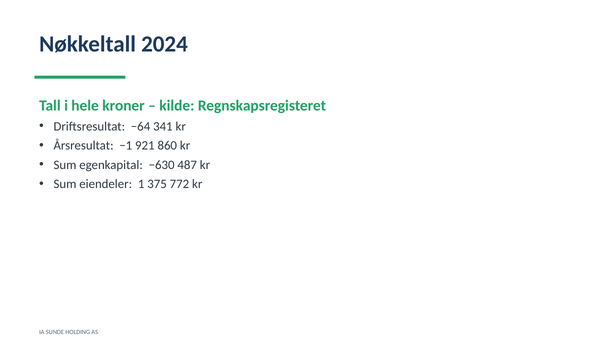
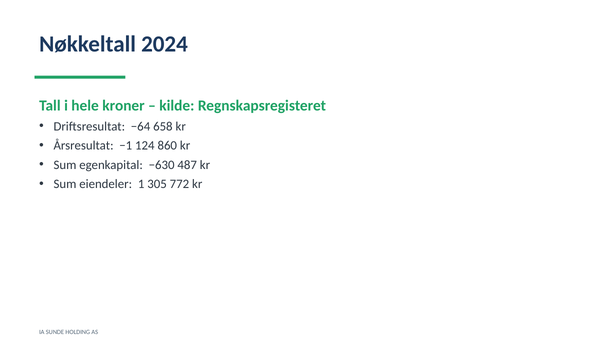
341: 341 -> 658 (163, 126)
921: 921 -> 124 (145, 146)
375: 375 -> 305 (157, 184)
